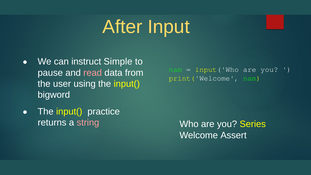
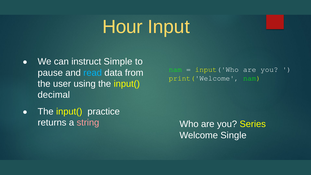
After: After -> Hour (123, 27)
read colour: pink -> light blue (93, 73)
bigword: bigword -> decimal (54, 95)
Assert: Assert -> Single (233, 135)
